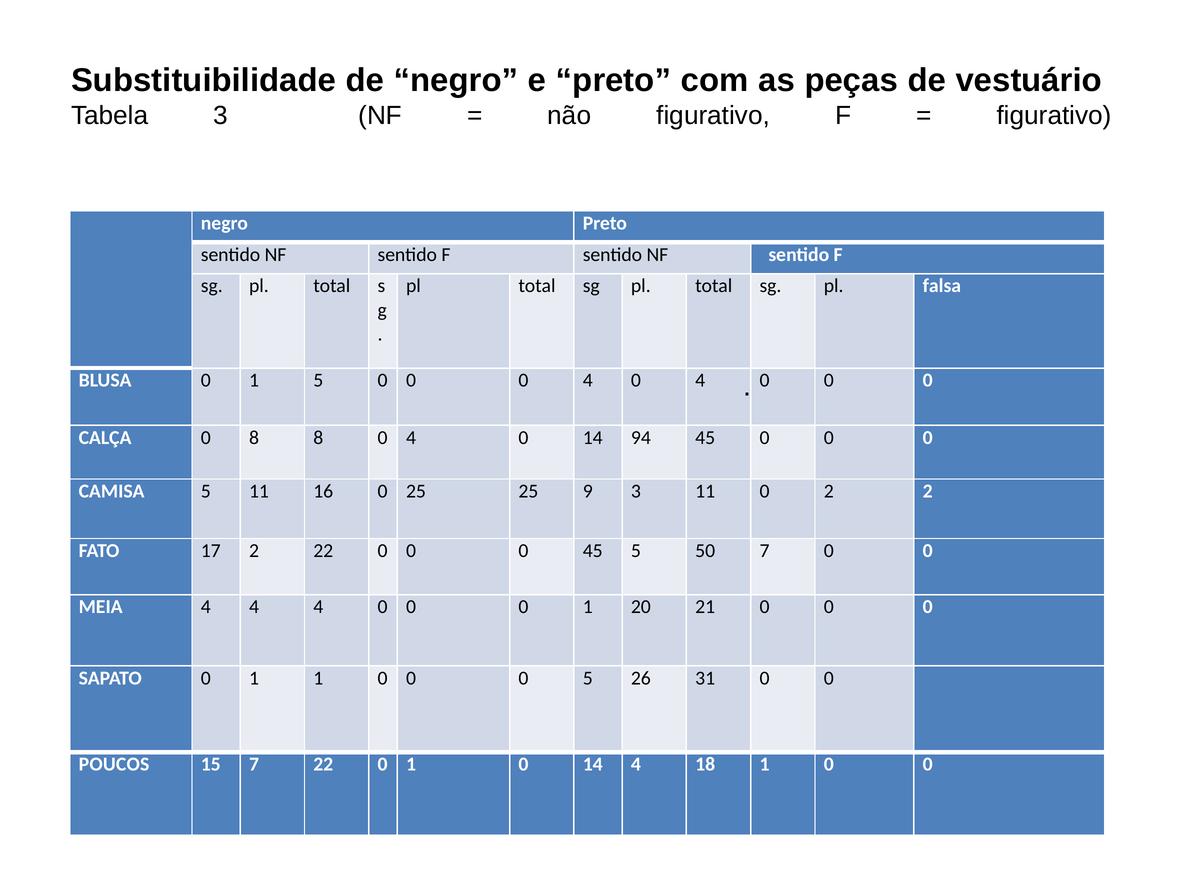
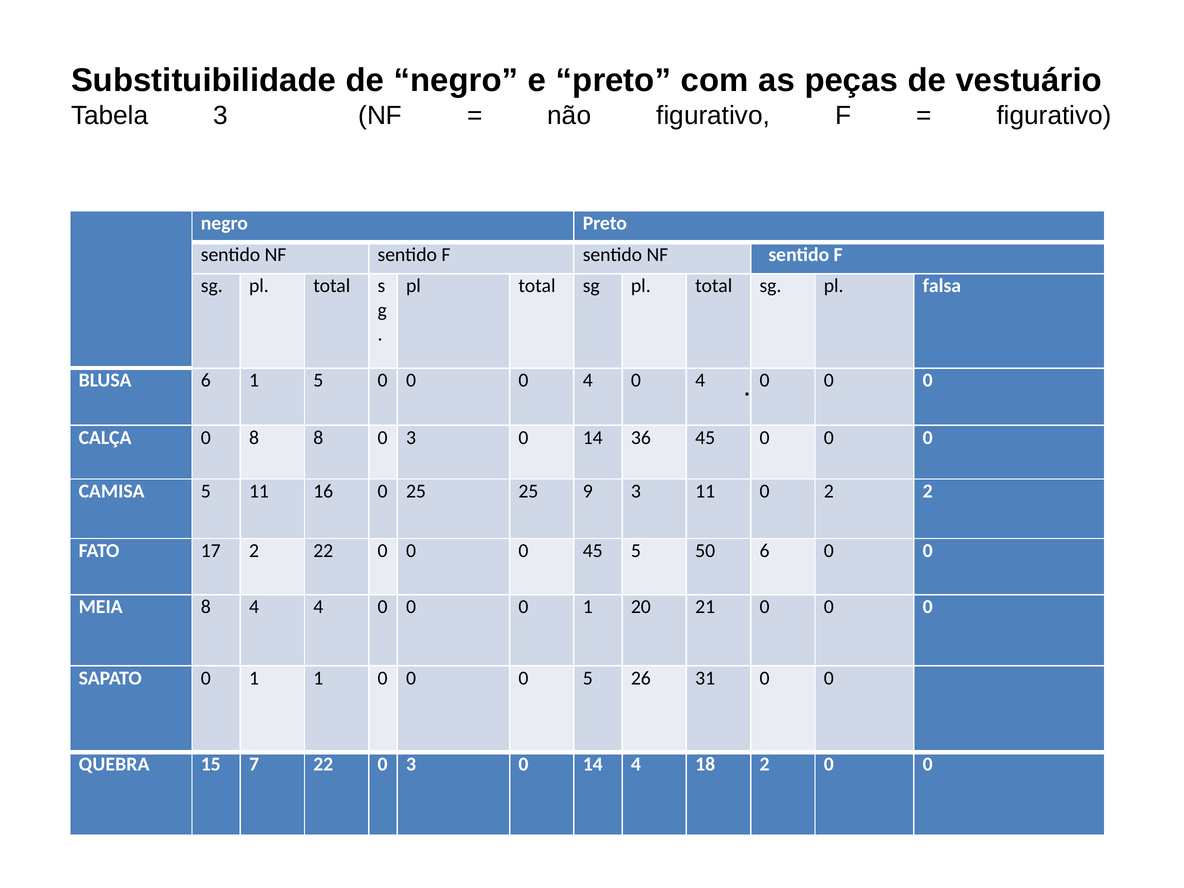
BLUSA 0: 0 -> 6 (206, 380)
8 0 4: 4 -> 3 (411, 437)
94: 94 -> 36 (641, 437)
50 7: 7 -> 6 (765, 551)
MEIA 4: 4 -> 8 (206, 607)
POUCOS: POUCOS -> QUEBRA (114, 764)
22 0 1: 1 -> 3 (411, 764)
18 1: 1 -> 2 (765, 764)
